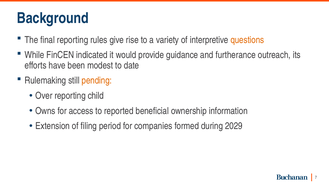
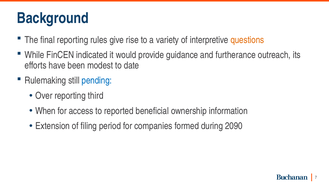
pending colour: orange -> blue (97, 81)
child: child -> third (96, 96)
Owns: Owns -> When (45, 111)
2029: 2029 -> 2090 (234, 126)
